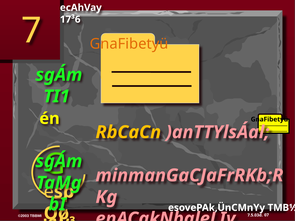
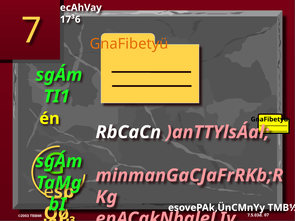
RbCaCn colour: yellow -> white (128, 132)
